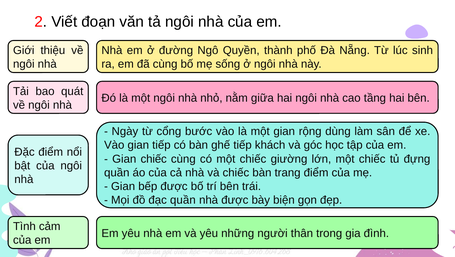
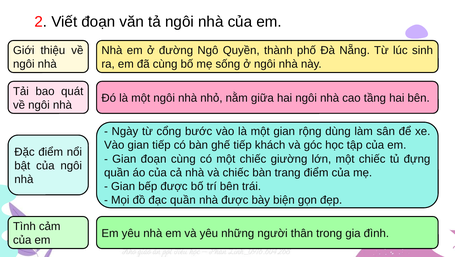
Gian chiếc: chiếc -> đoạn (154, 159)
